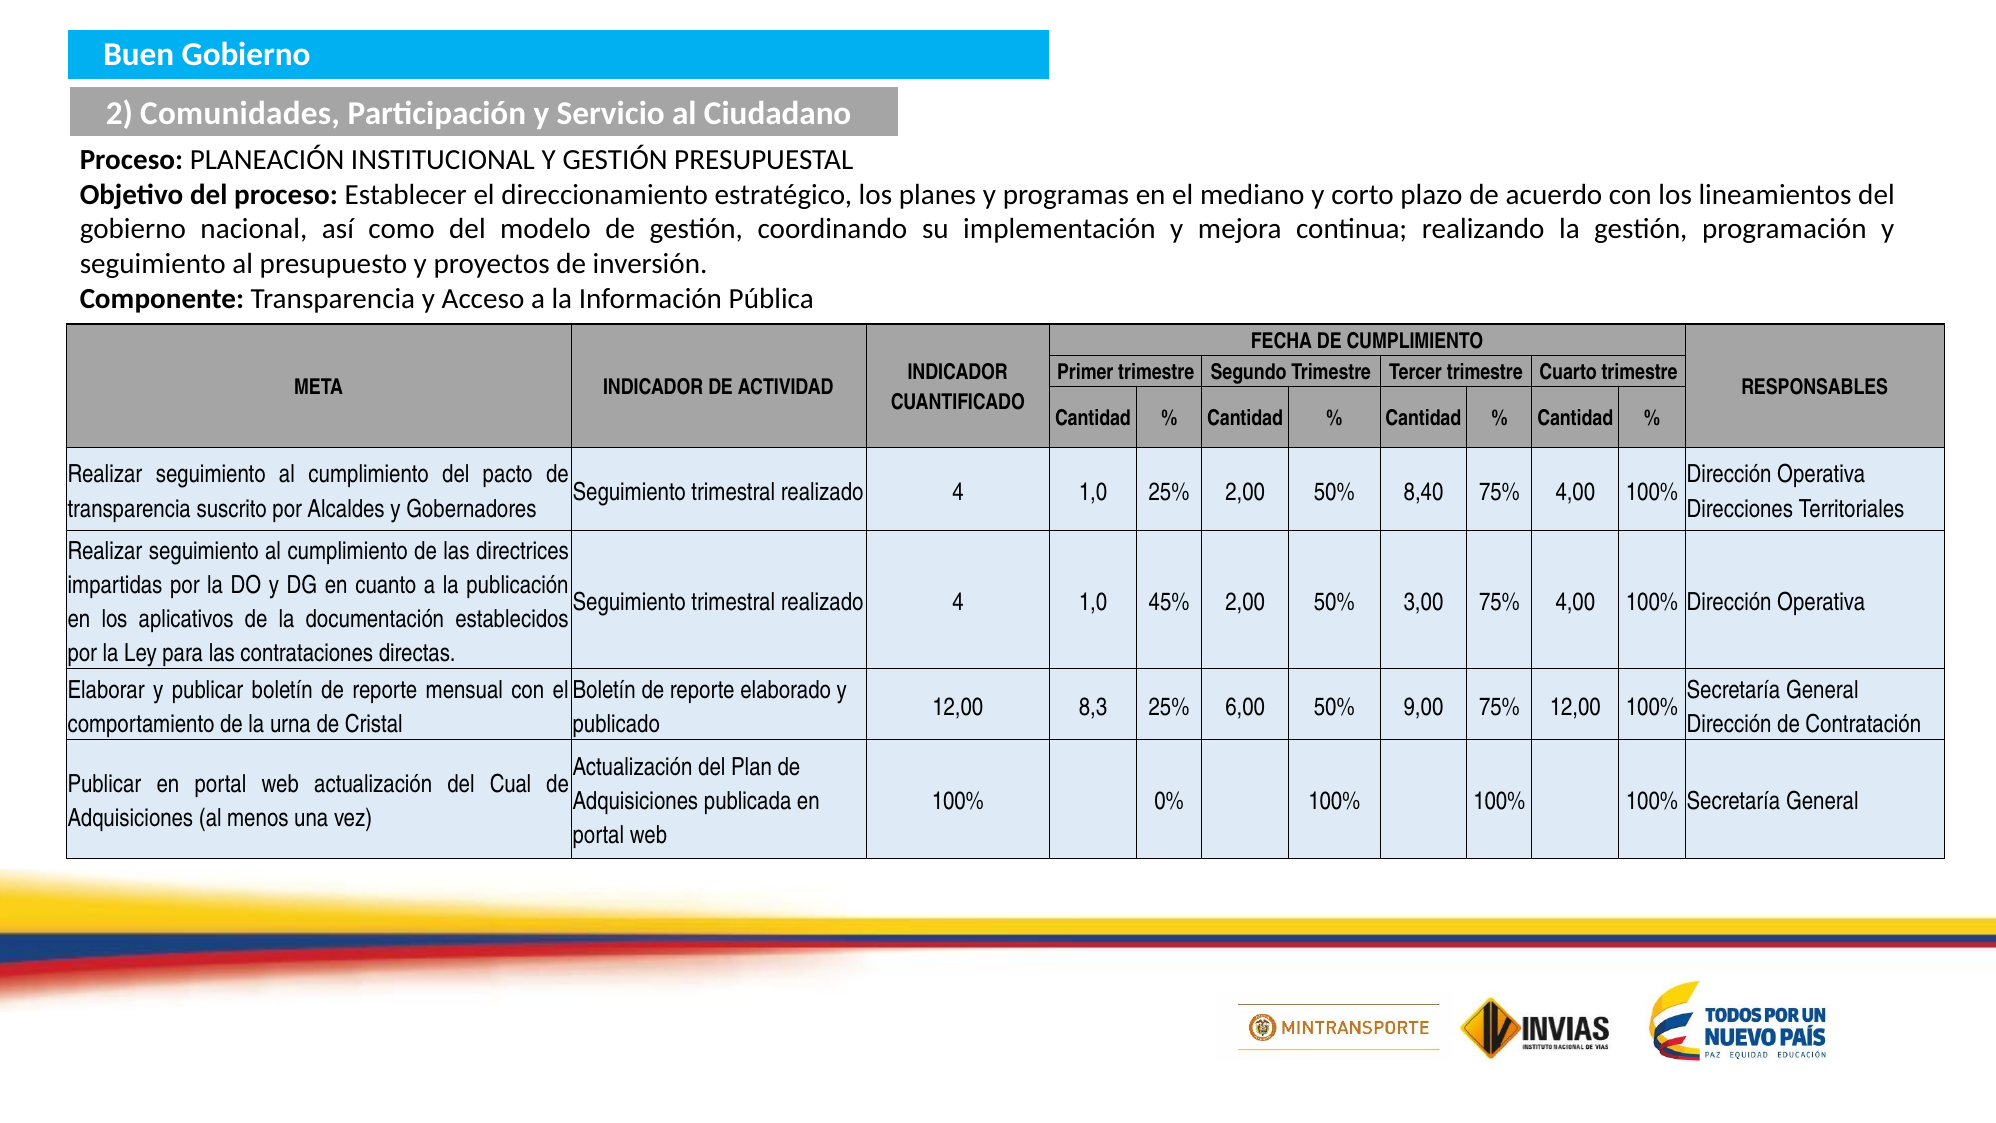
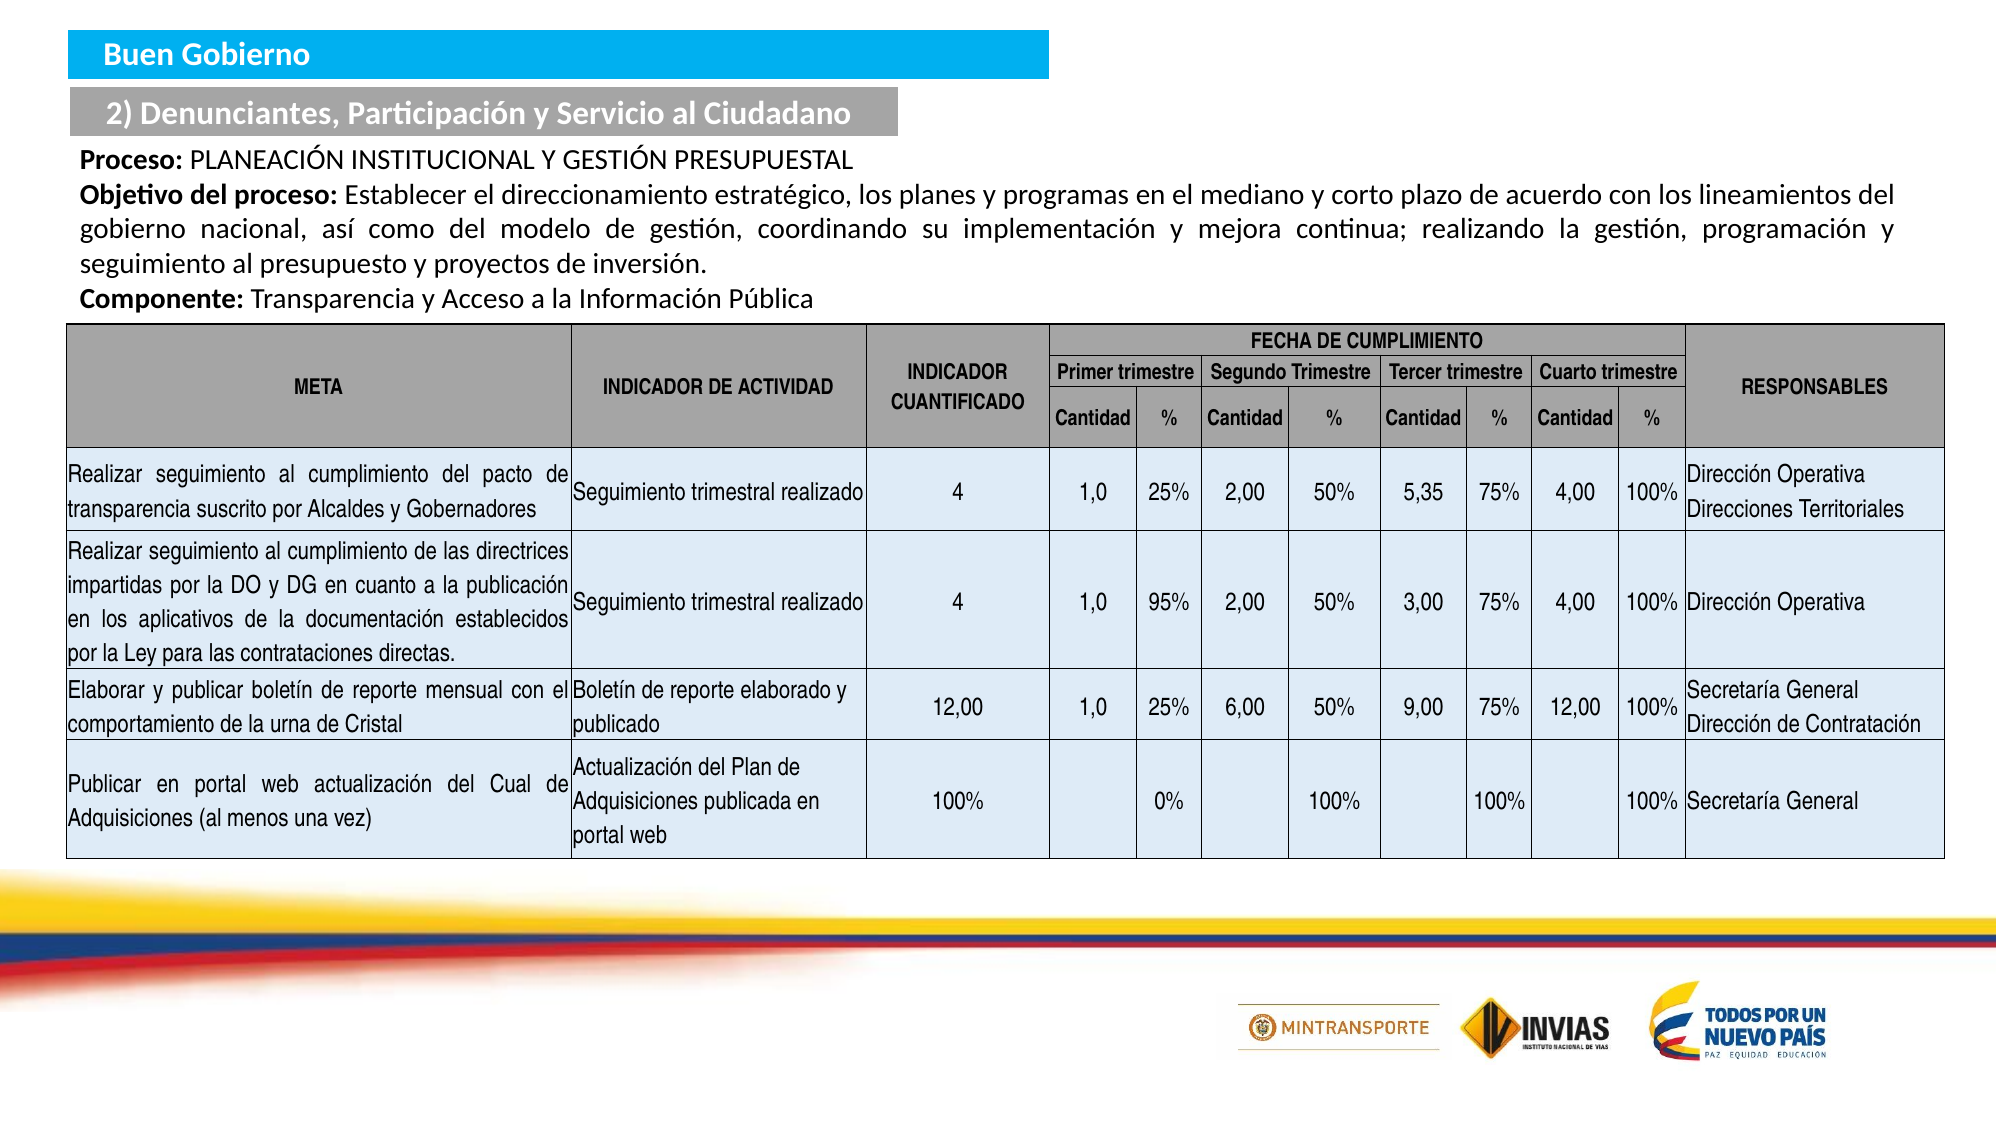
Comunidades: Comunidades -> Denunciantes (240, 114)
8,40: 8,40 -> 5,35 (1424, 492)
45%: 45% -> 95% (1169, 602)
12,00 8,3: 8,3 -> 1,0 (1093, 707)
